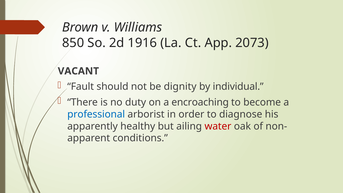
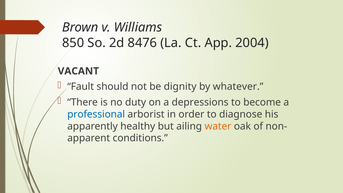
1916: 1916 -> 8476 (142, 43)
2073: 2073 -> 2004 (252, 43)
individual: individual -> whatever (238, 87)
encroaching: encroaching -> depressions (200, 102)
water colour: red -> orange (218, 126)
